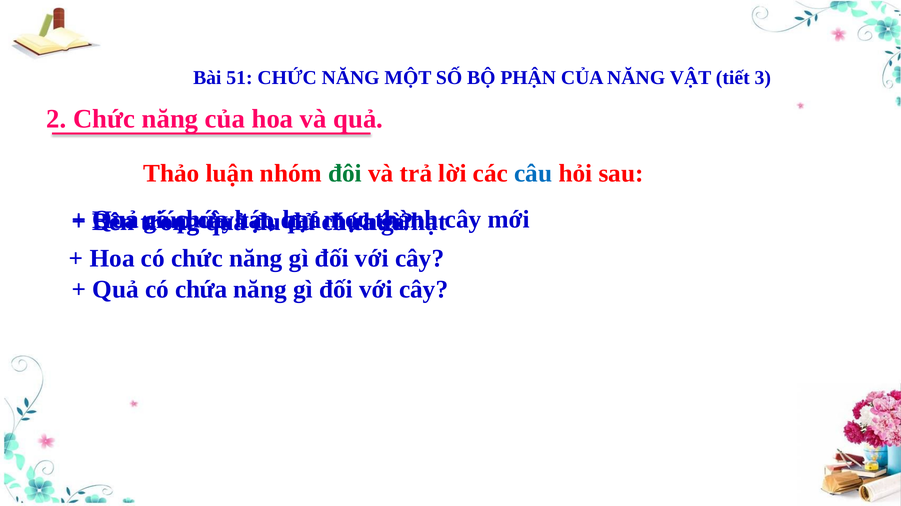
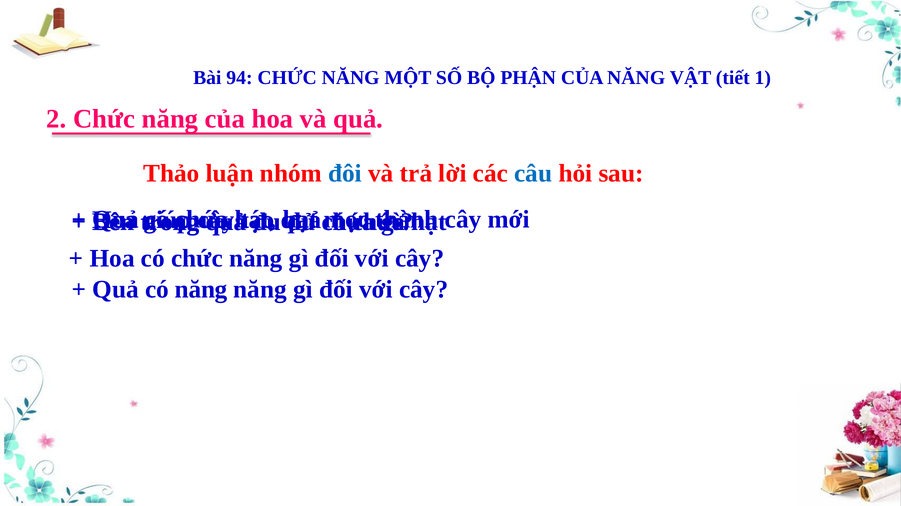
51: 51 -> 94 (239, 78)
3: 3 -> 1 (763, 78)
đôi colour: green -> blue (345, 173)
chứa: chứa -> năng (201, 289)
